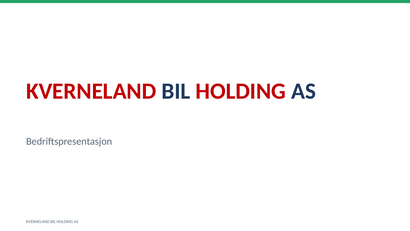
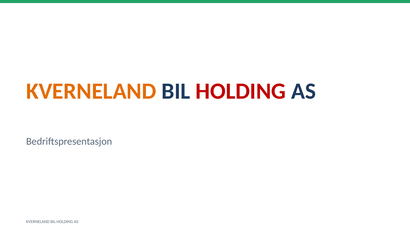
KVERNELAND colour: red -> orange (91, 91)
